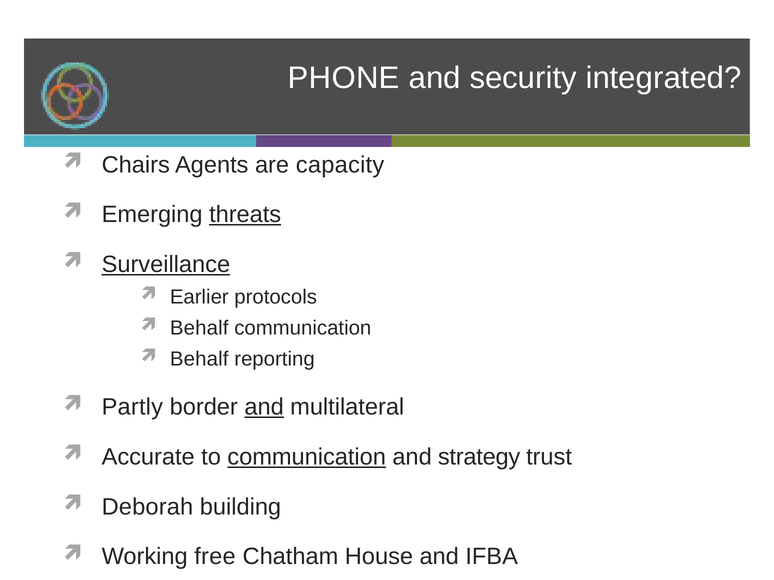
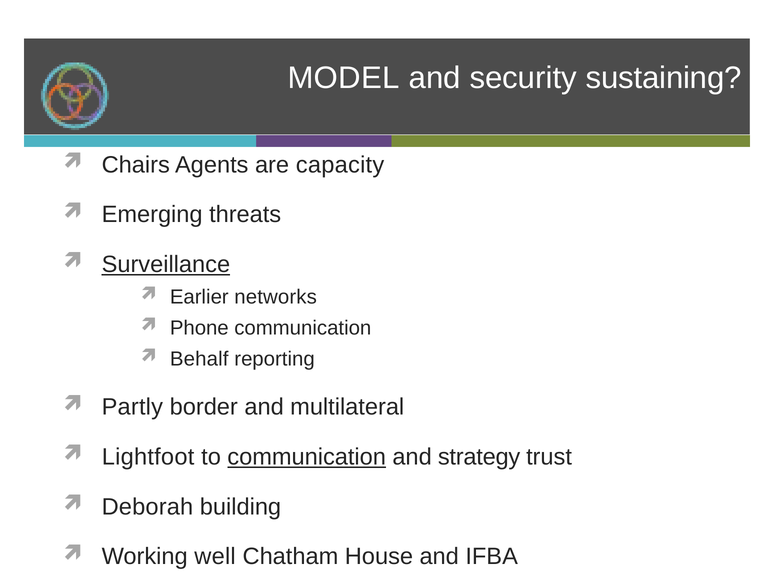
PHONE: PHONE -> MODEL (344, 78)
integrated: integrated -> sustaining (664, 78)
threats underline: present -> none (245, 215)
protocols: protocols -> networks (276, 297)
Behalf: Behalf -> Phone (199, 328)
and underline: present -> none (264, 407)
Accurate: Accurate -> Lightfoot (148, 457)
free: free -> well (215, 557)
